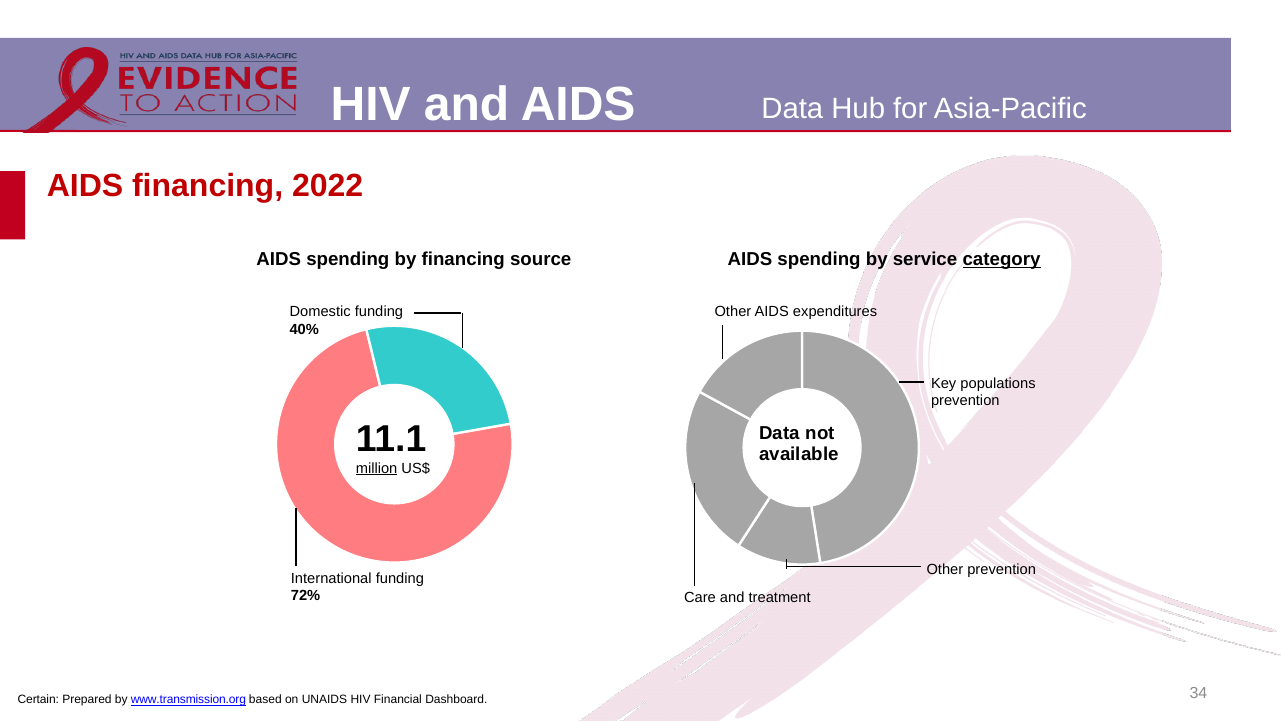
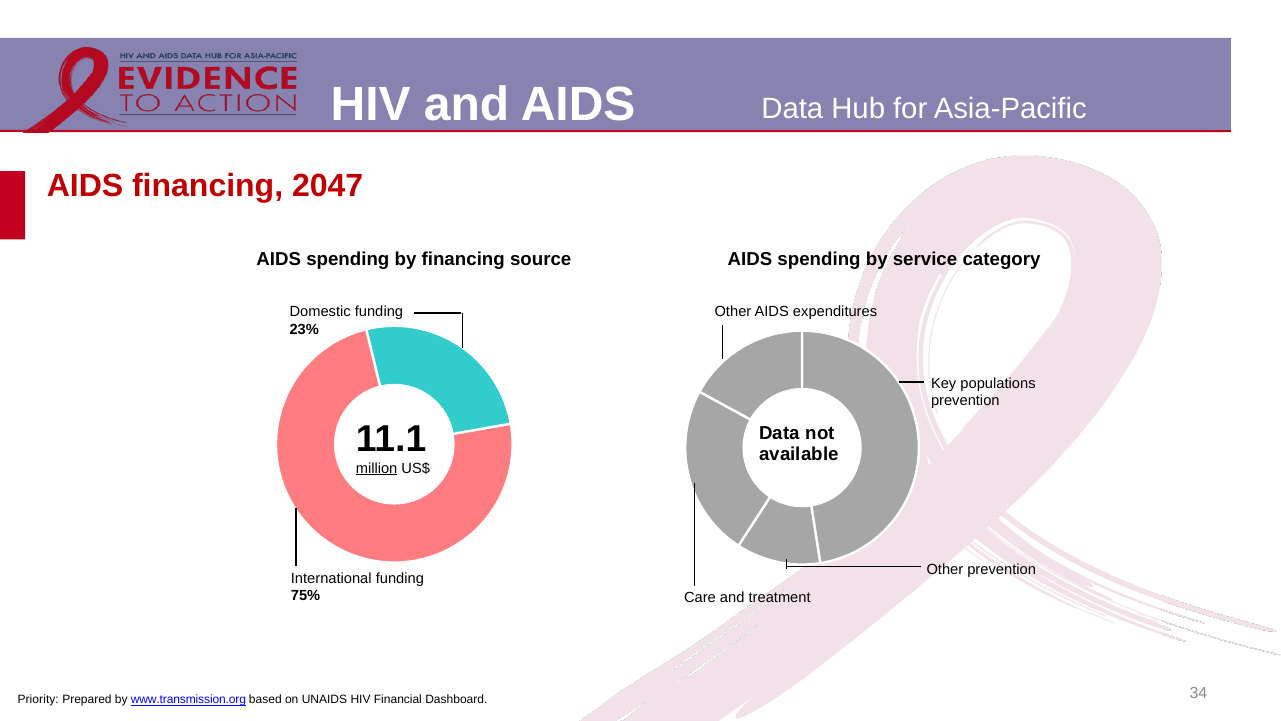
2022: 2022 -> 2047 (328, 186)
category underline: present -> none (1002, 259)
40%: 40% -> 23% (304, 329)
72%: 72% -> 75% (306, 596)
Certain: Certain -> Priority (38, 699)
